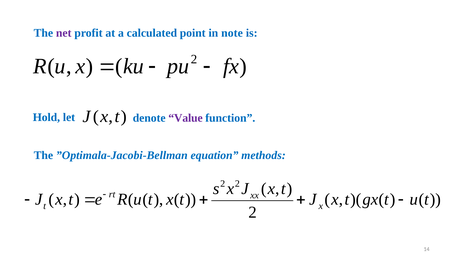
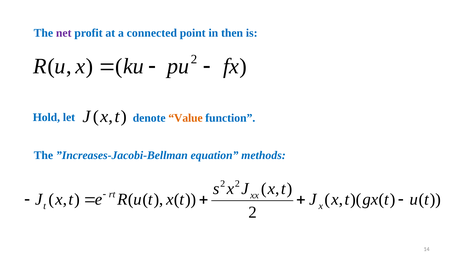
calculated: calculated -> connected (152, 33)
note: note -> then (232, 33)
Value colour: purple -> orange (186, 118)
”Optimala-Jacobi-Bellman: ”Optimala-Jacobi-Bellman -> ”Increases-Jacobi-Bellman (122, 156)
